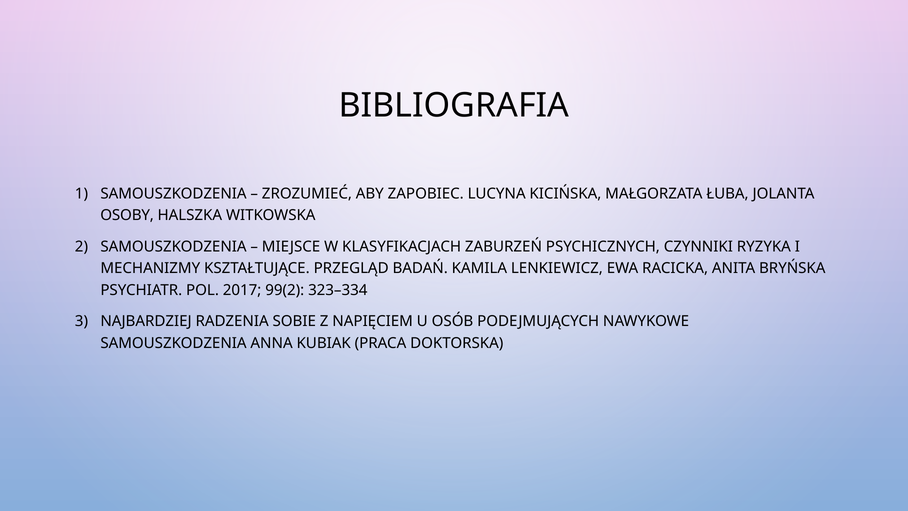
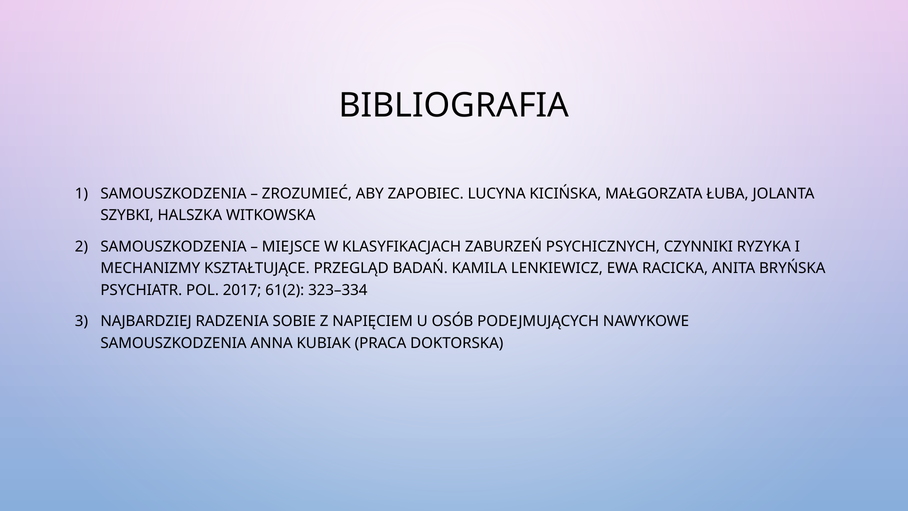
OSOBY: OSOBY -> SZYBKI (127, 215)
99(2: 99(2 -> 61(2 (285, 290)
